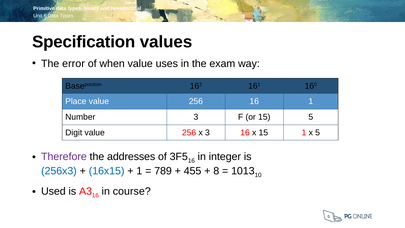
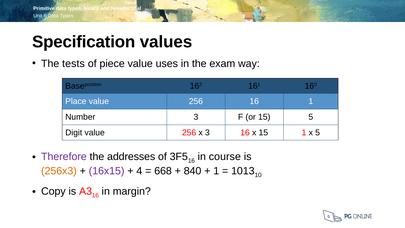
error: error -> tests (74, 64)
when: when -> piece (112, 64)
integer: integer -> course (225, 156)
256x3 colour: blue -> orange (59, 171)
16x15 colour: blue -> purple (107, 171)
1: 1 -> 4 (139, 171)
789: 789 -> 668 (163, 171)
455: 455 -> 840 (193, 171)
8: 8 -> 1 (216, 171)
Used: Used -> Copy (53, 191)
course: course -> margin (132, 191)
